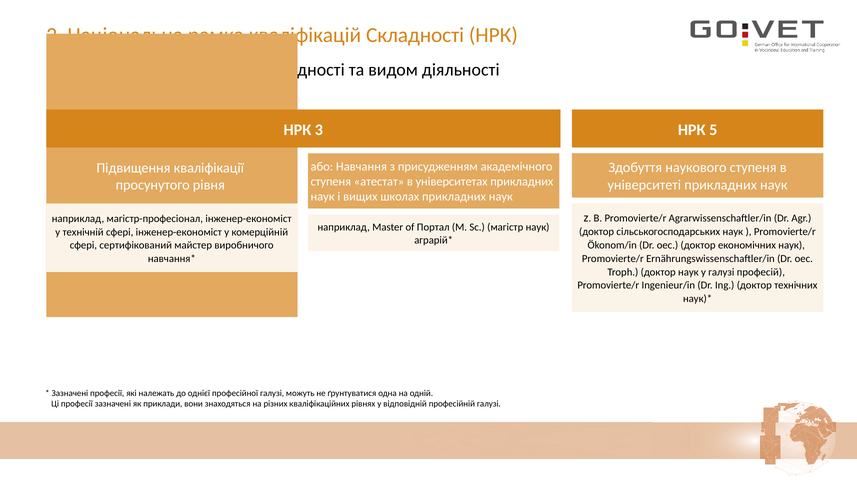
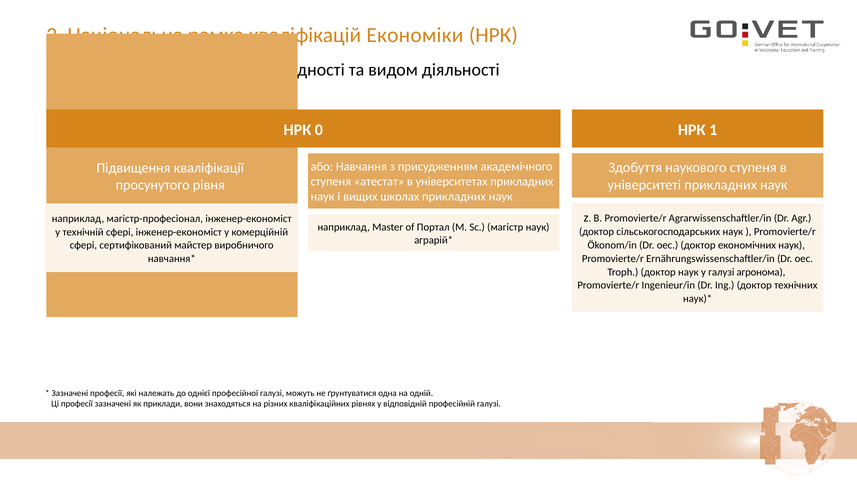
Складності: Складності -> Економіки (415, 35)
3: 3 -> 0 (319, 130)
5: 5 -> 1 (713, 130)
професій: професій -> агронома (761, 272)
